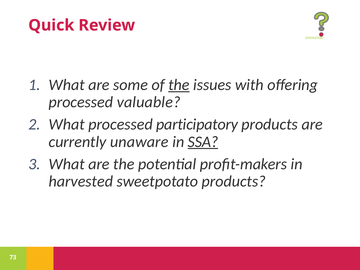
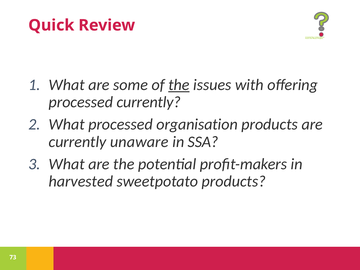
processed valuable: valuable -> currently (149, 102)
participatory: participatory -> organisation (197, 124)
SSA underline: present -> none (203, 142)
